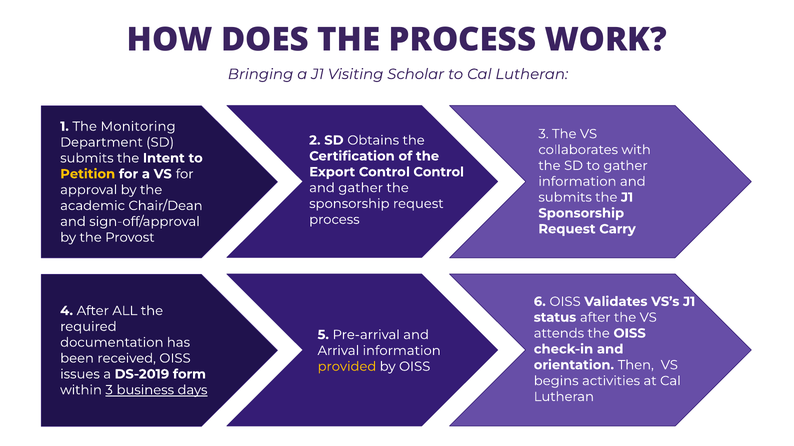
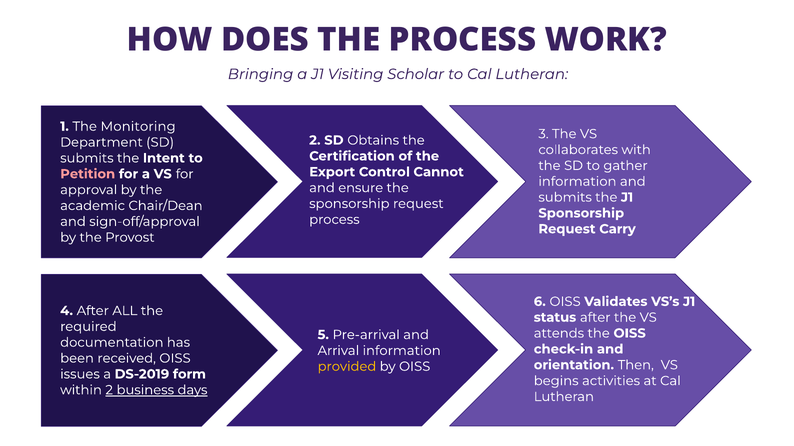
Control Control: Control -> Cannot (439, 172)
Petition colour: yellow -> pink (88, 174)
and gather: gather -> ensure (361, 188)
within 3: 3 -> 2 (109, 390)
